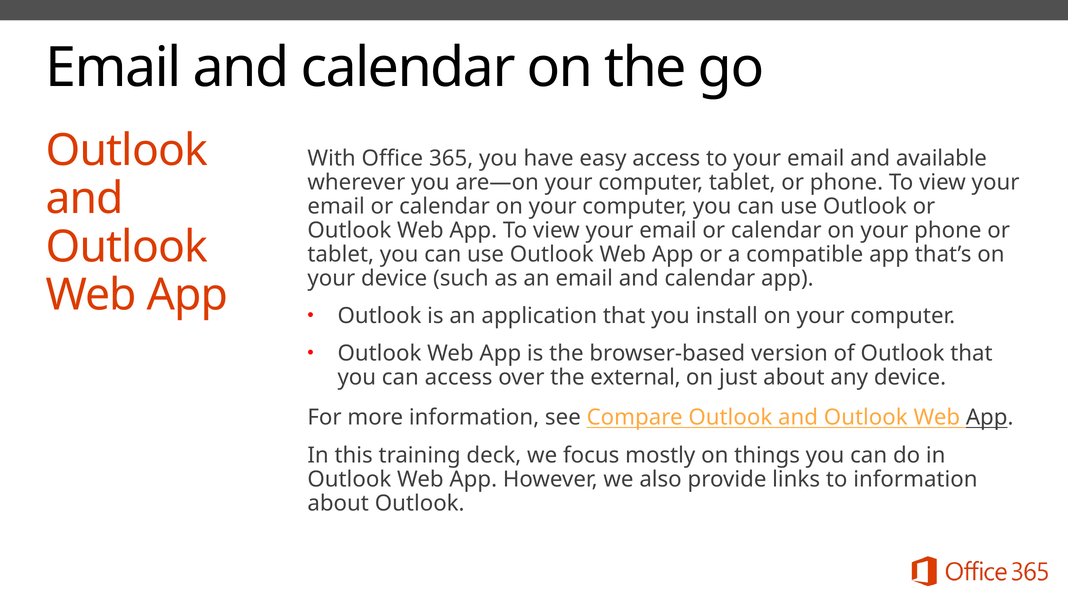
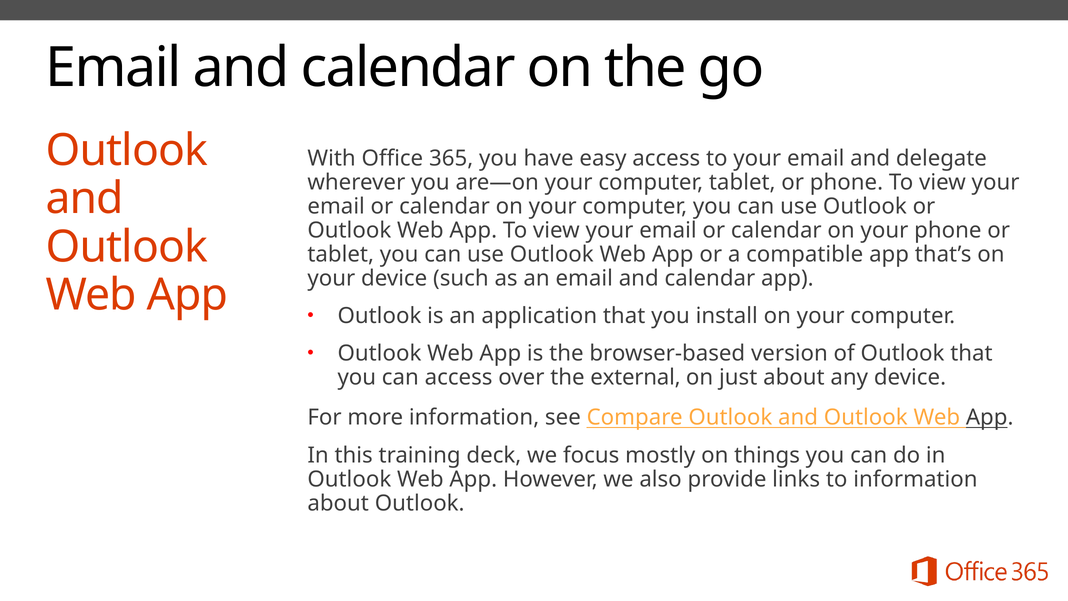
available: available -> delegate (941, 158)
